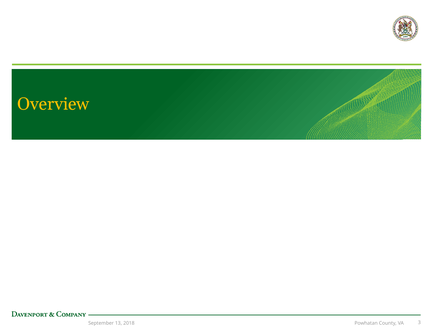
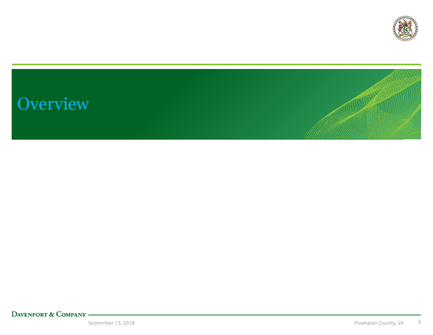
Overview colour: yellow -> light blue (53, 104)
